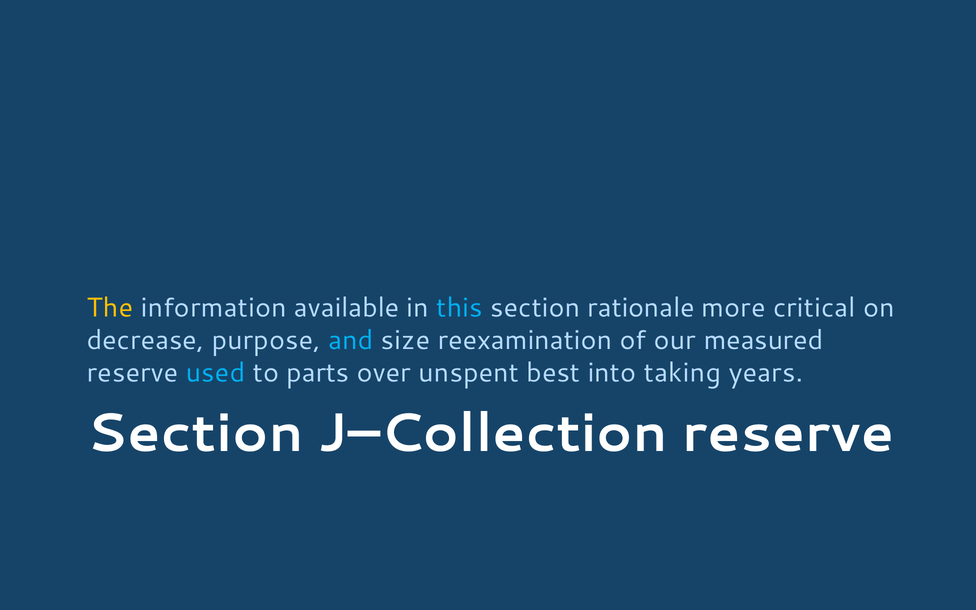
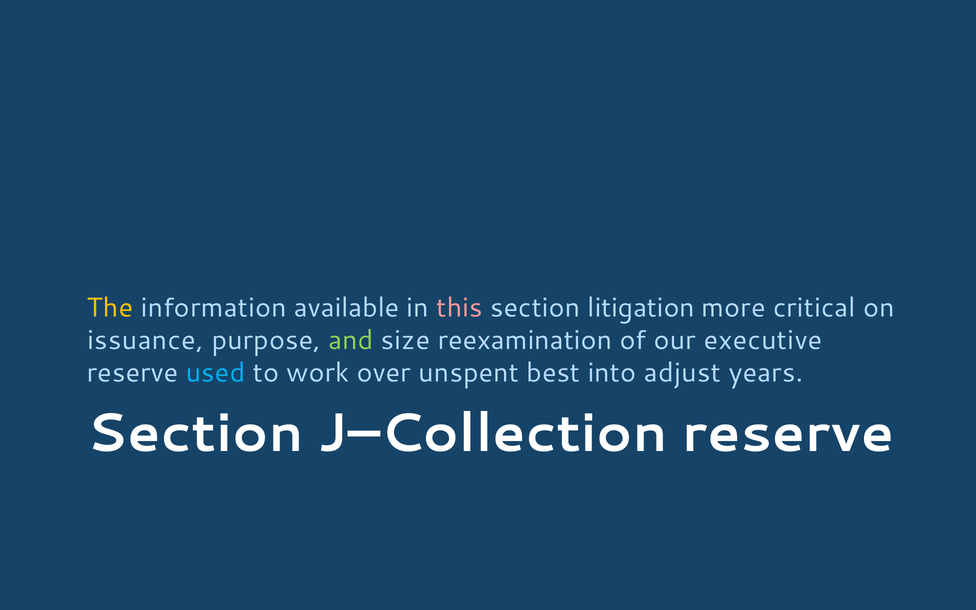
this colour: light blue -> pink (460, 308)
rationale: rationale -> litigation (641, 308)
decrease: decrease -> issuance (145, 340)
and colour: light blue -> light green (351, 340)
measured: measured -> executive (763, 340)
parts: parts -> work (318, 373)
taking: taking -> adjust (682, 373)
